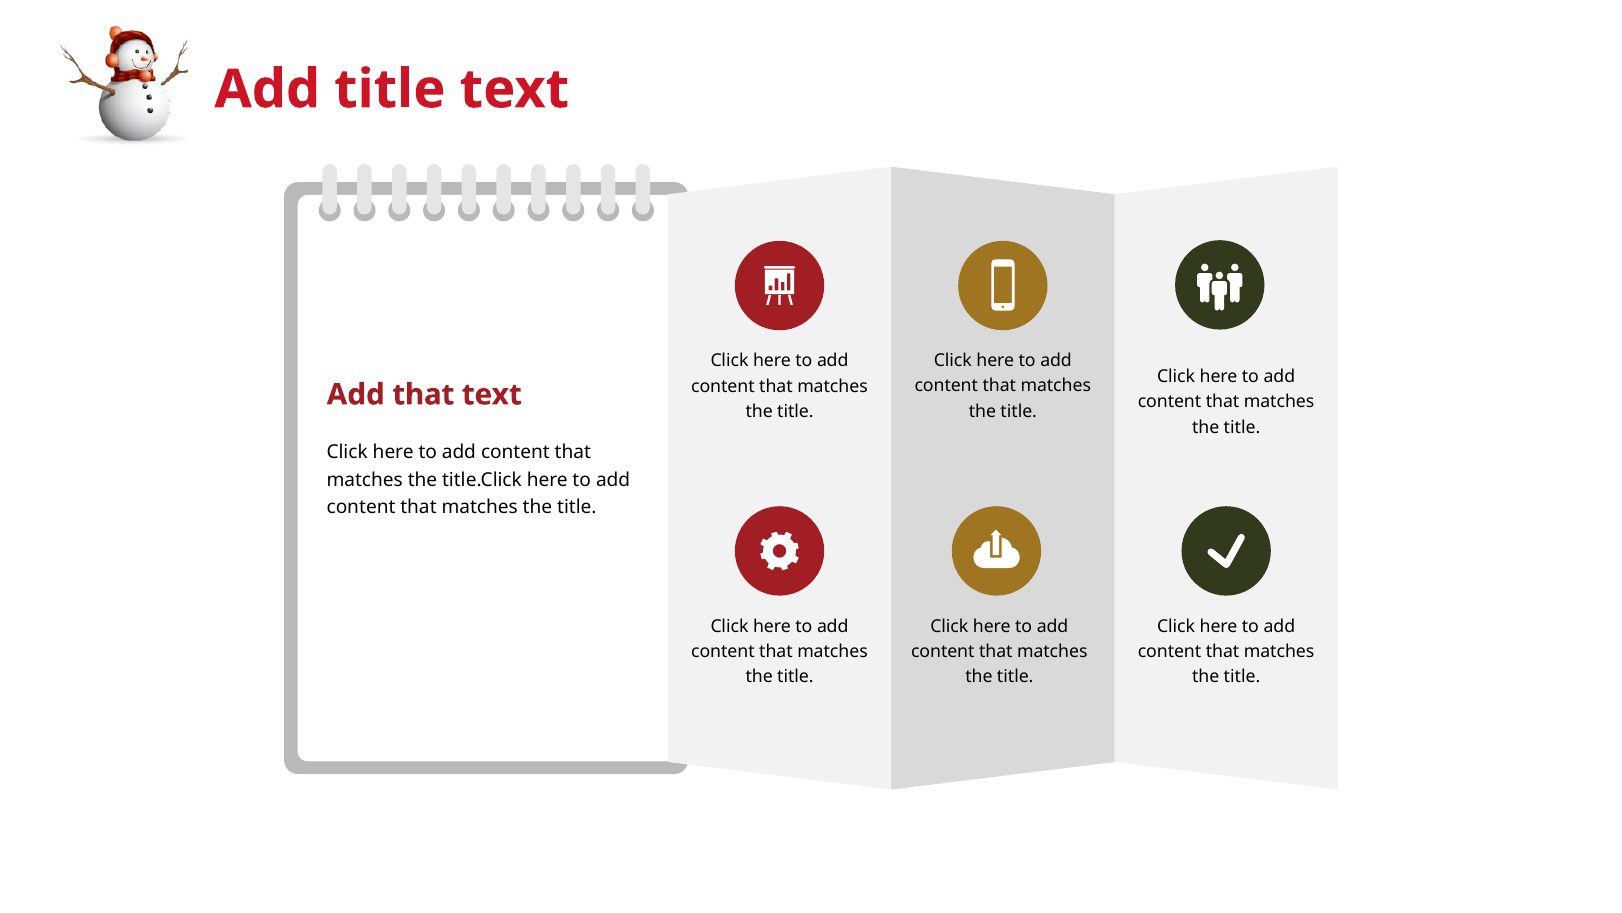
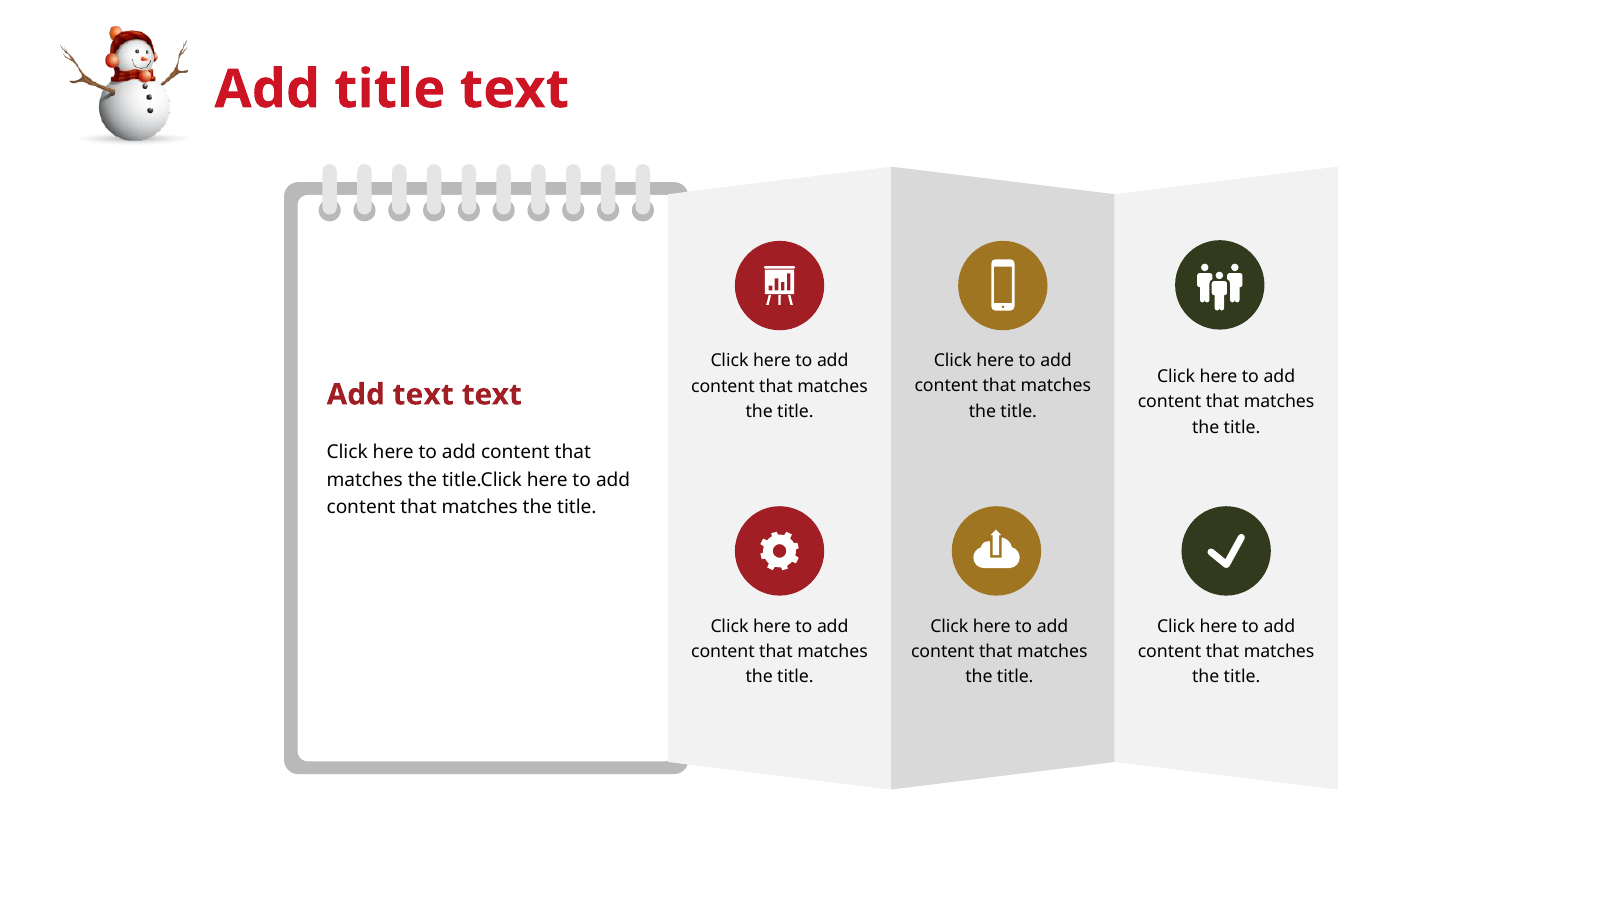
Add that: that -> text (423, 394)
